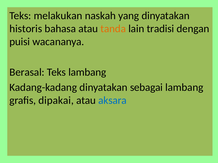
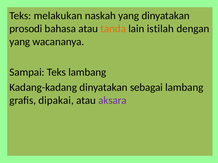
historis: historis -> prosodi (26, 29)
tradisi: tradisi -> istilah (160, 29)
puisi: puisi -> yang (20, 42)
Berasal: Berasal -> Sampai (27, 72)
aksara colour: blue -> purple (113, 101)
